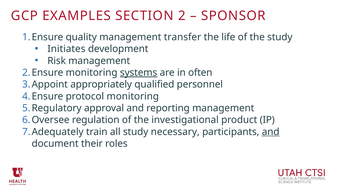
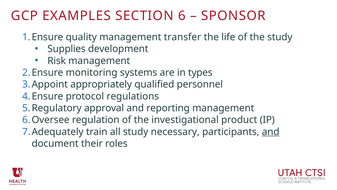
2: 2 -> 6 (182, 16)
Initiates: Initiates -> Supplies (67, 49)
systems underline: present -> none (139, 72)
often: often -> types (200, 72)
protocol monitoring: monitoring -> regulations (133, 96)
